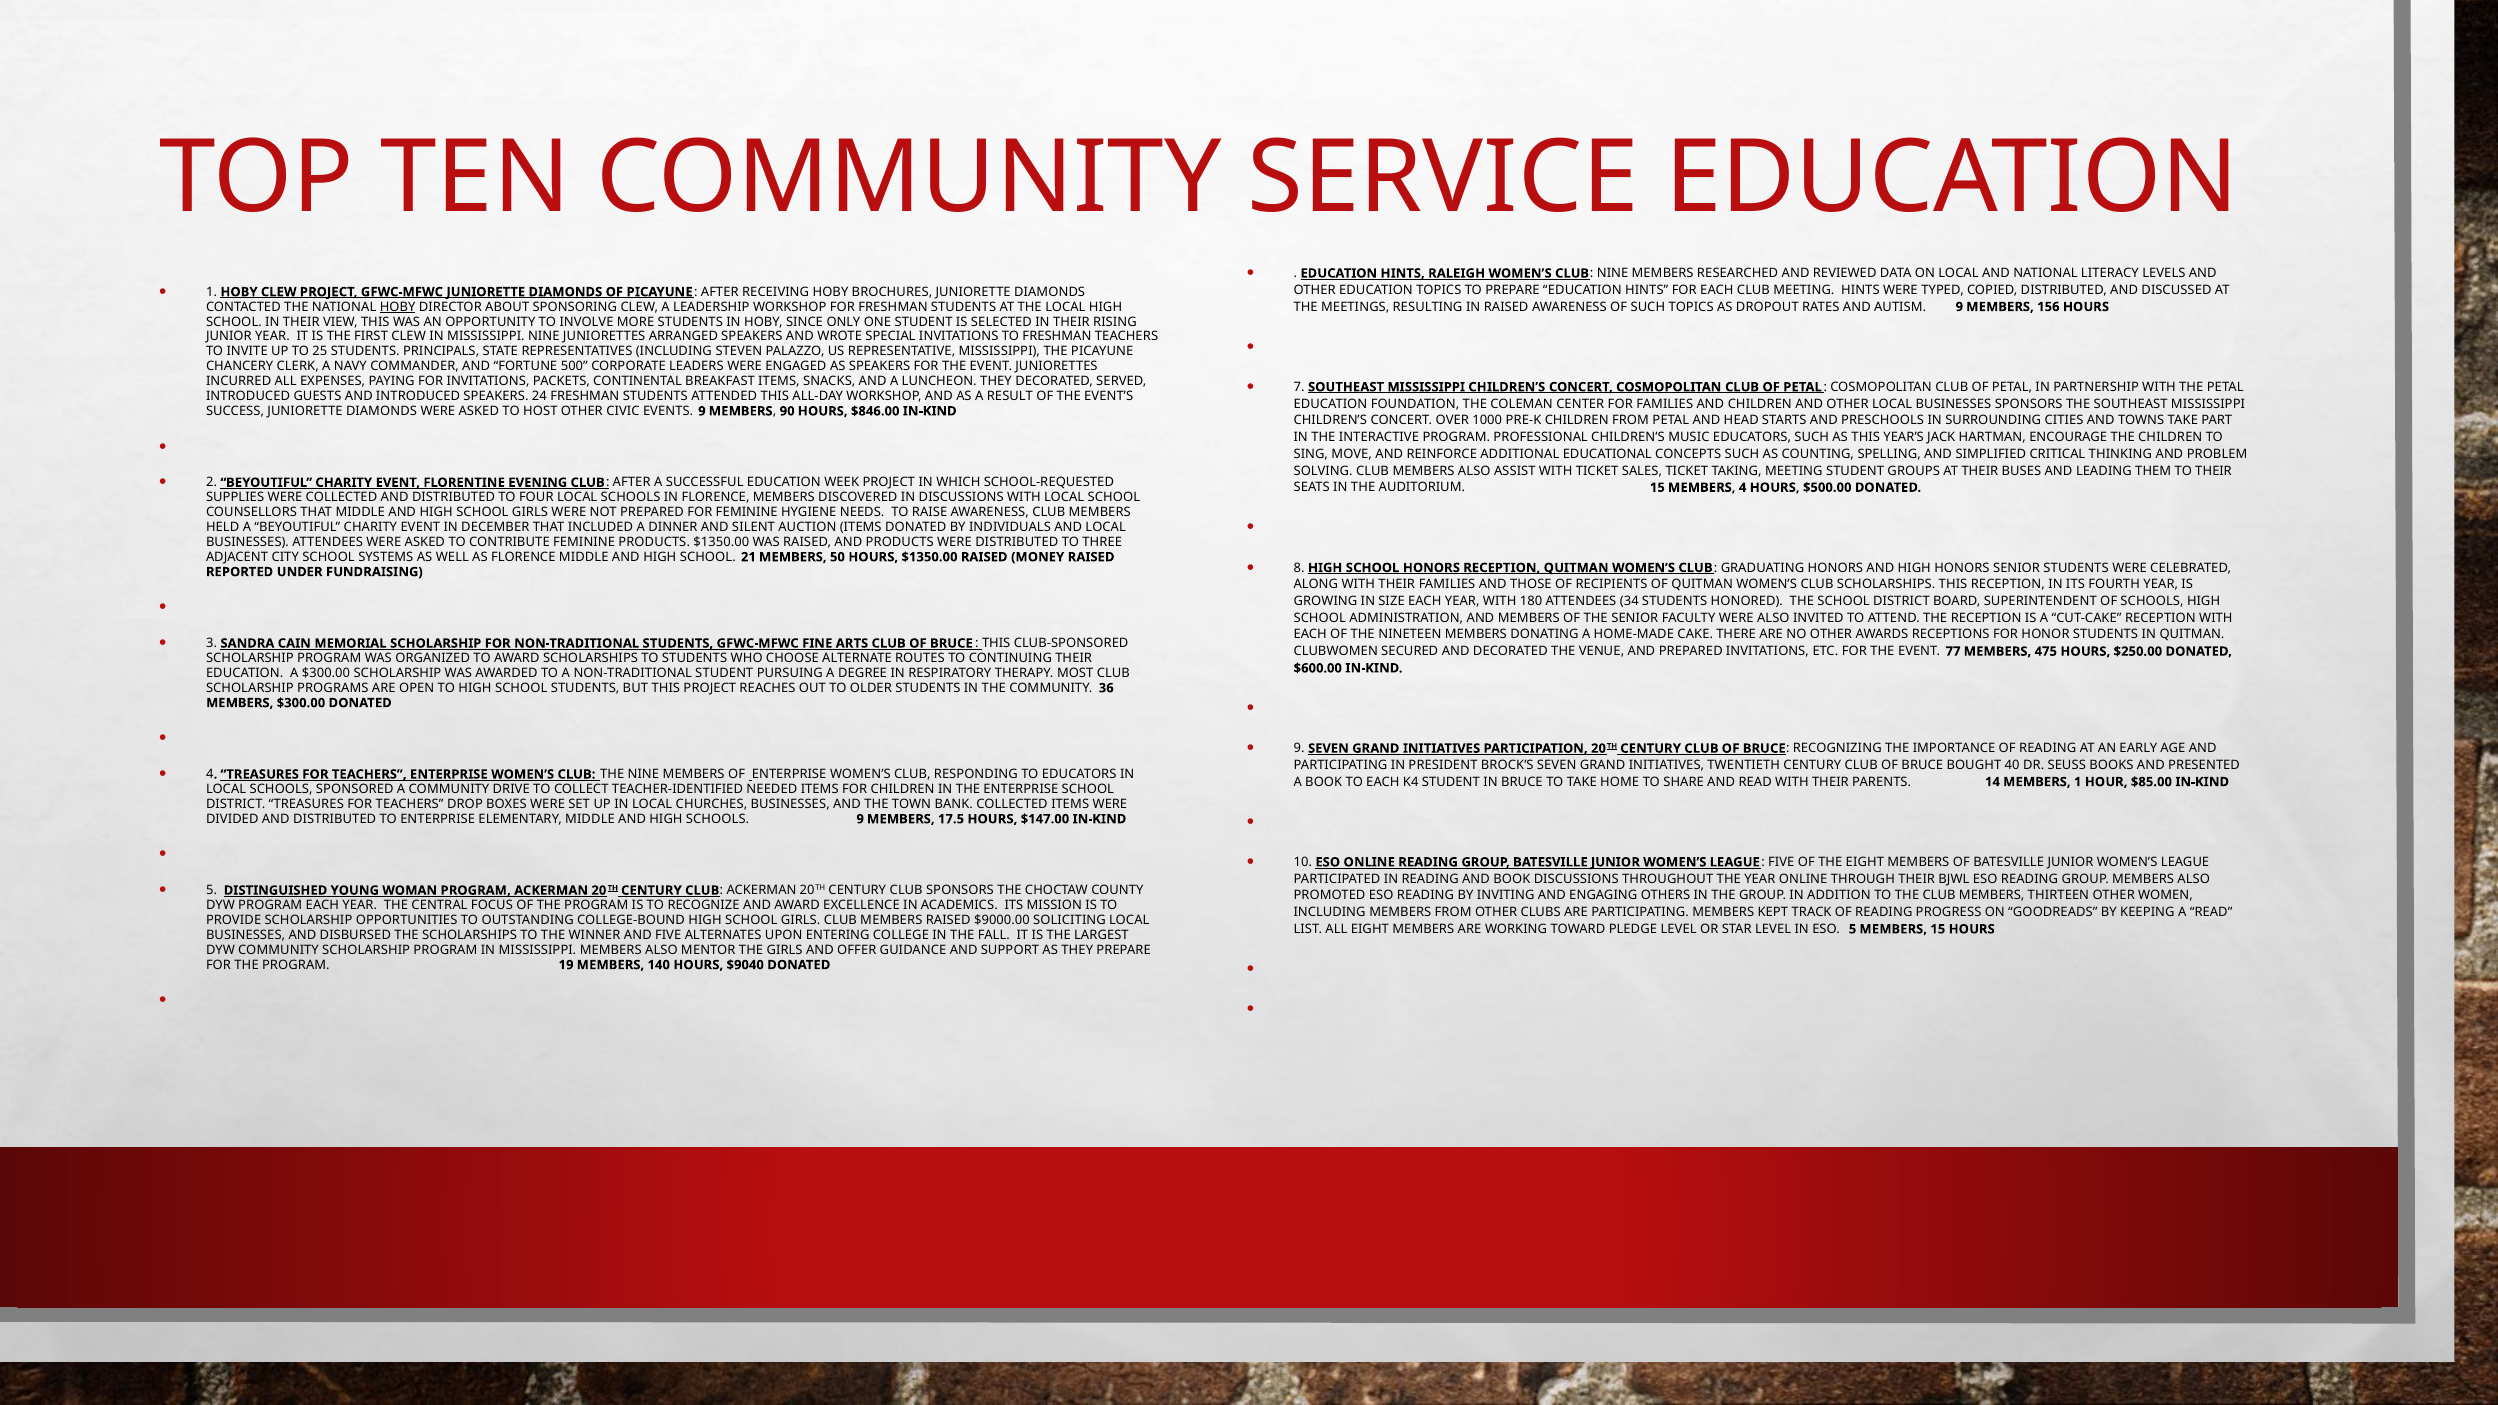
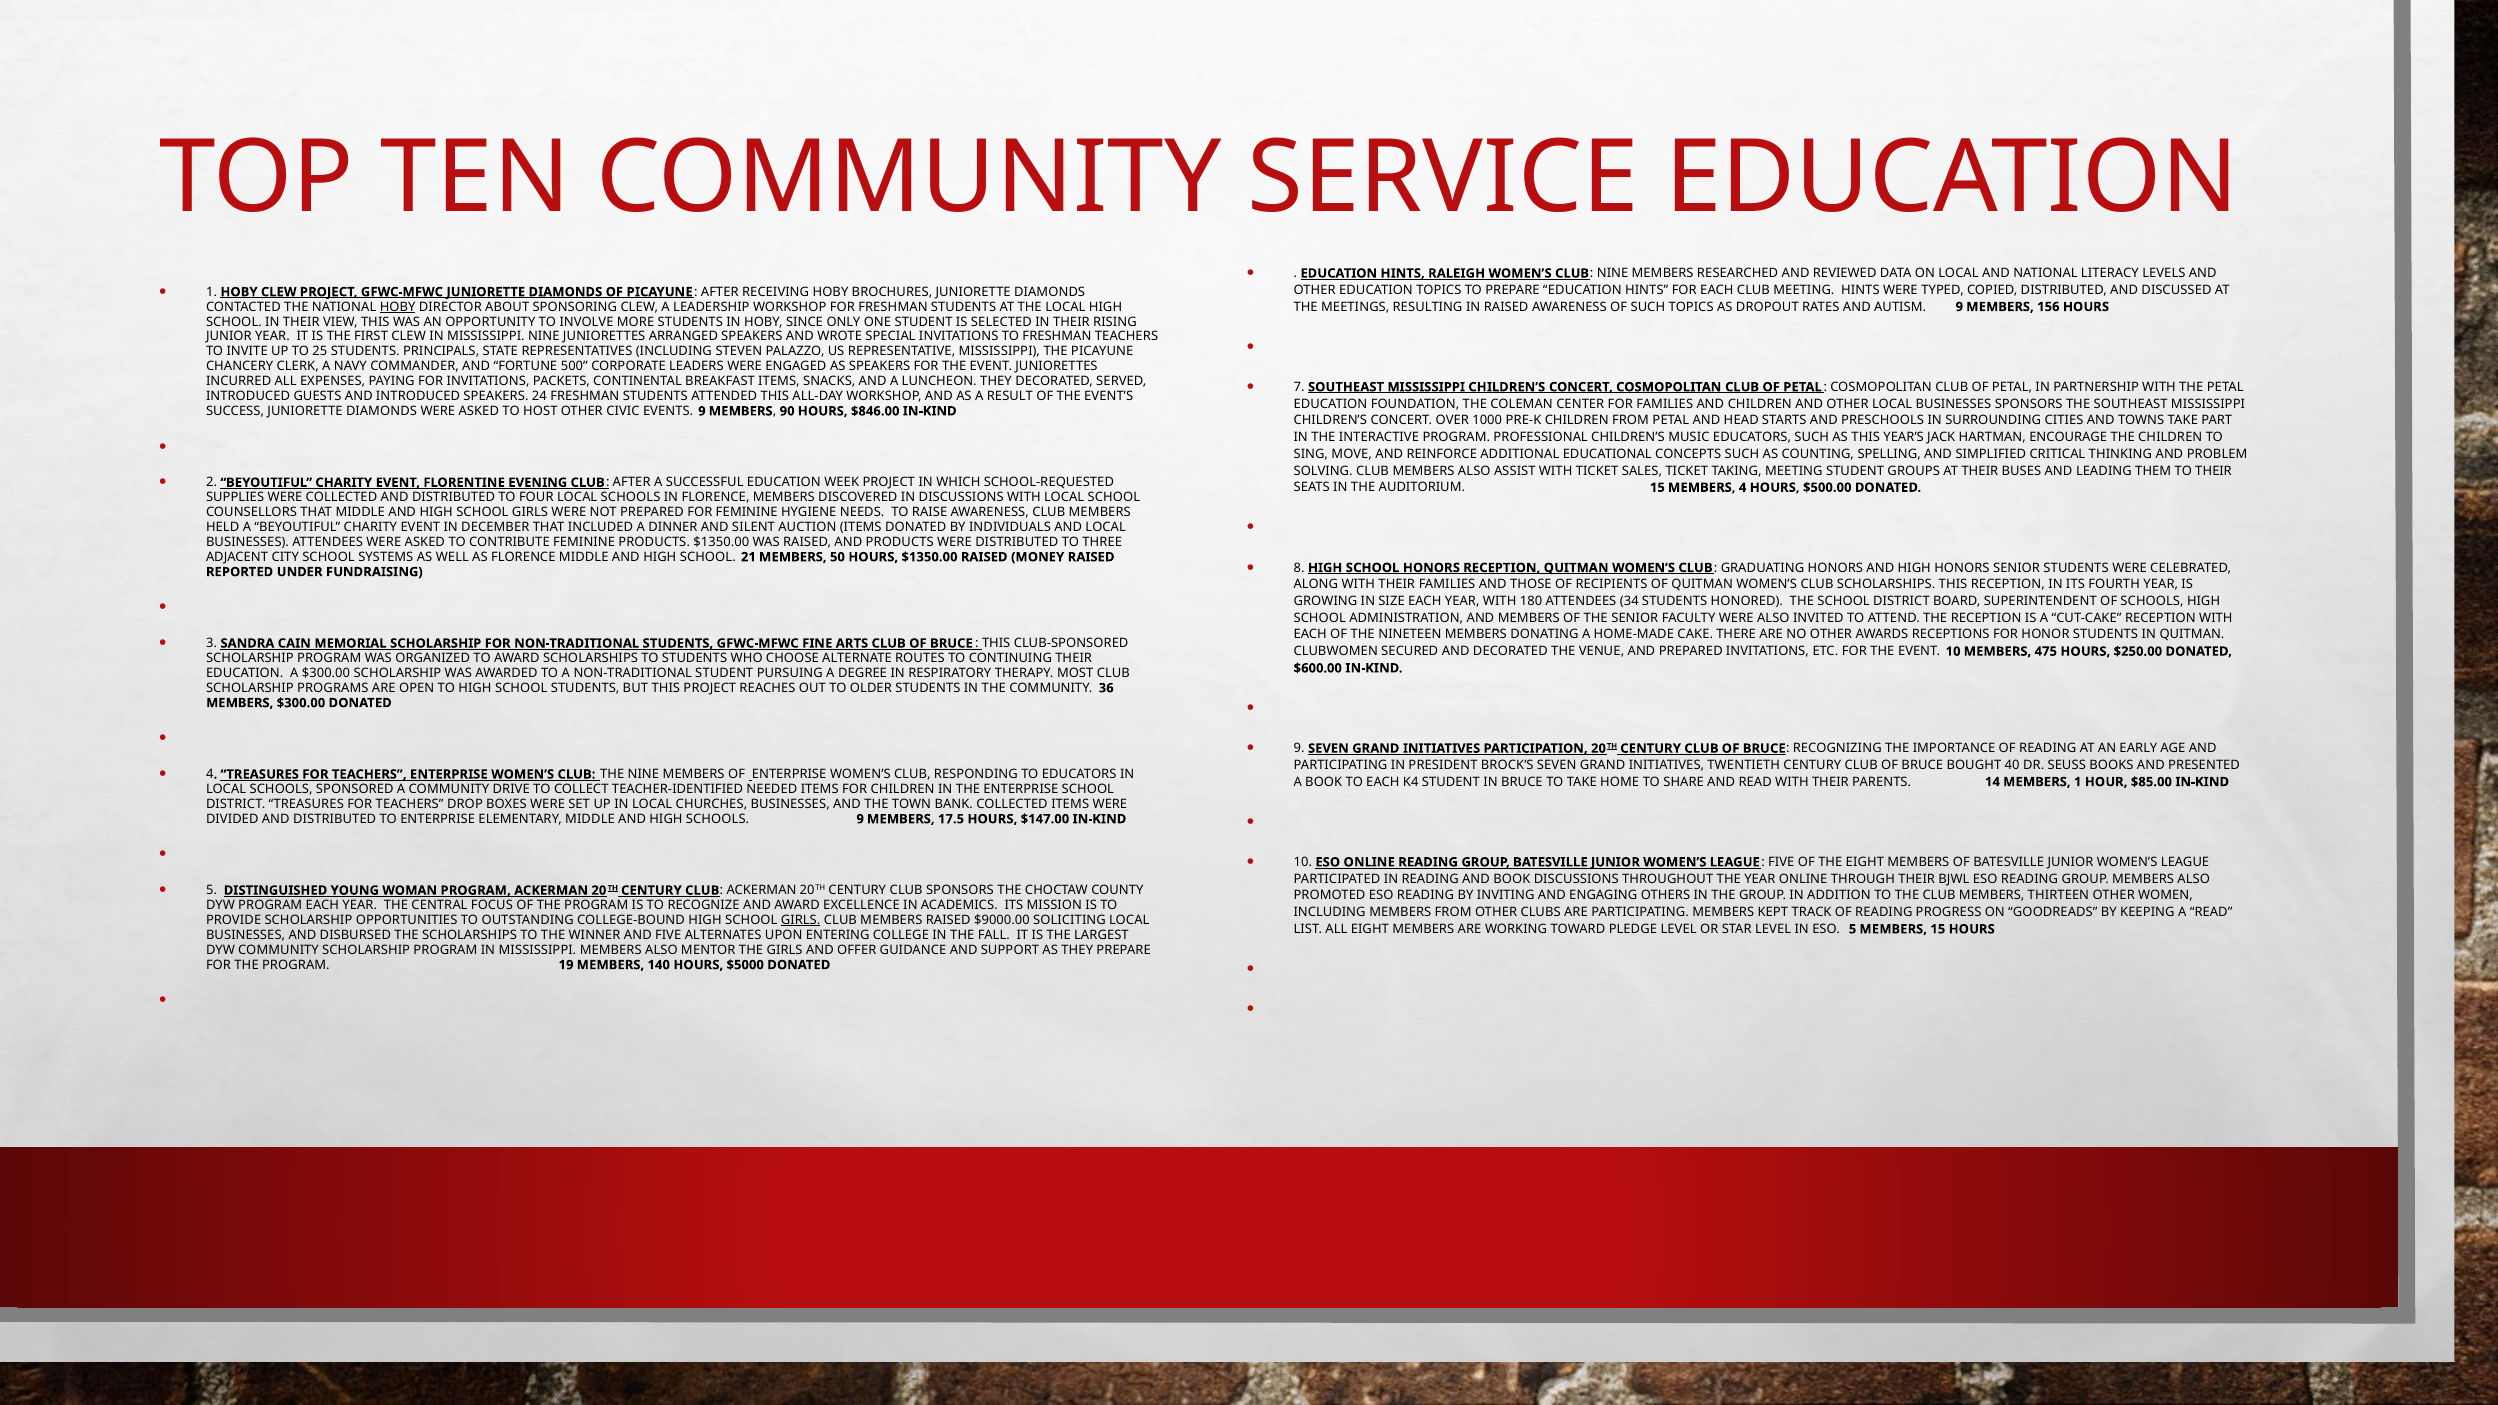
EVENT 77: 77 -> 10 (1953, 652)
GIRLS underline: none -> present (801, 920)
$9040: $9040 -> $5000 (745, 965)
